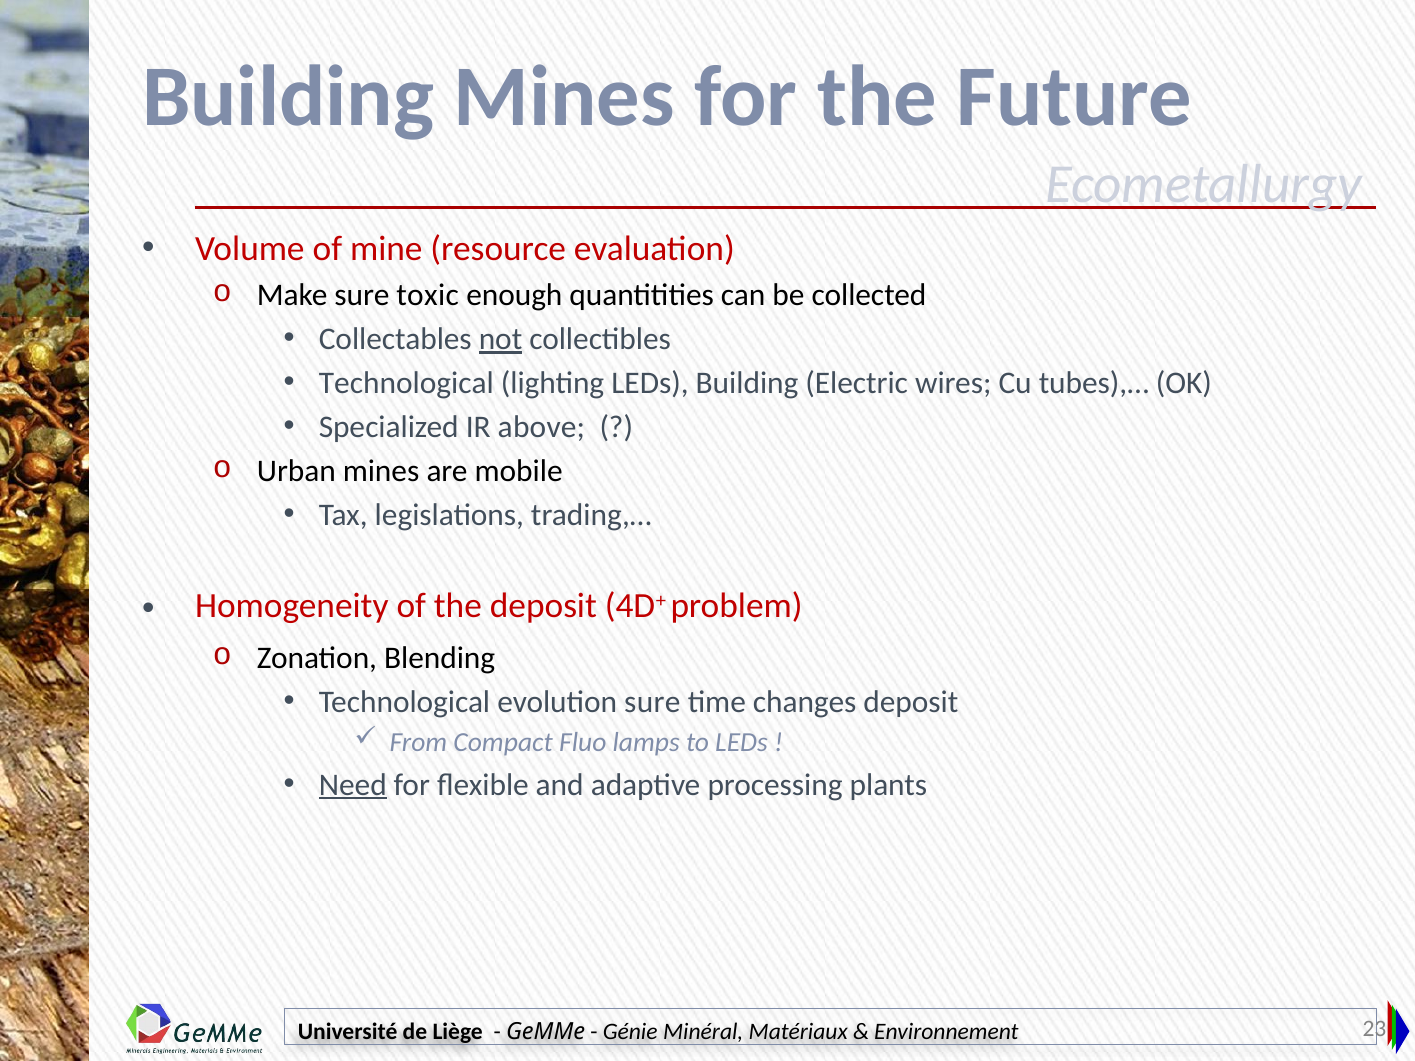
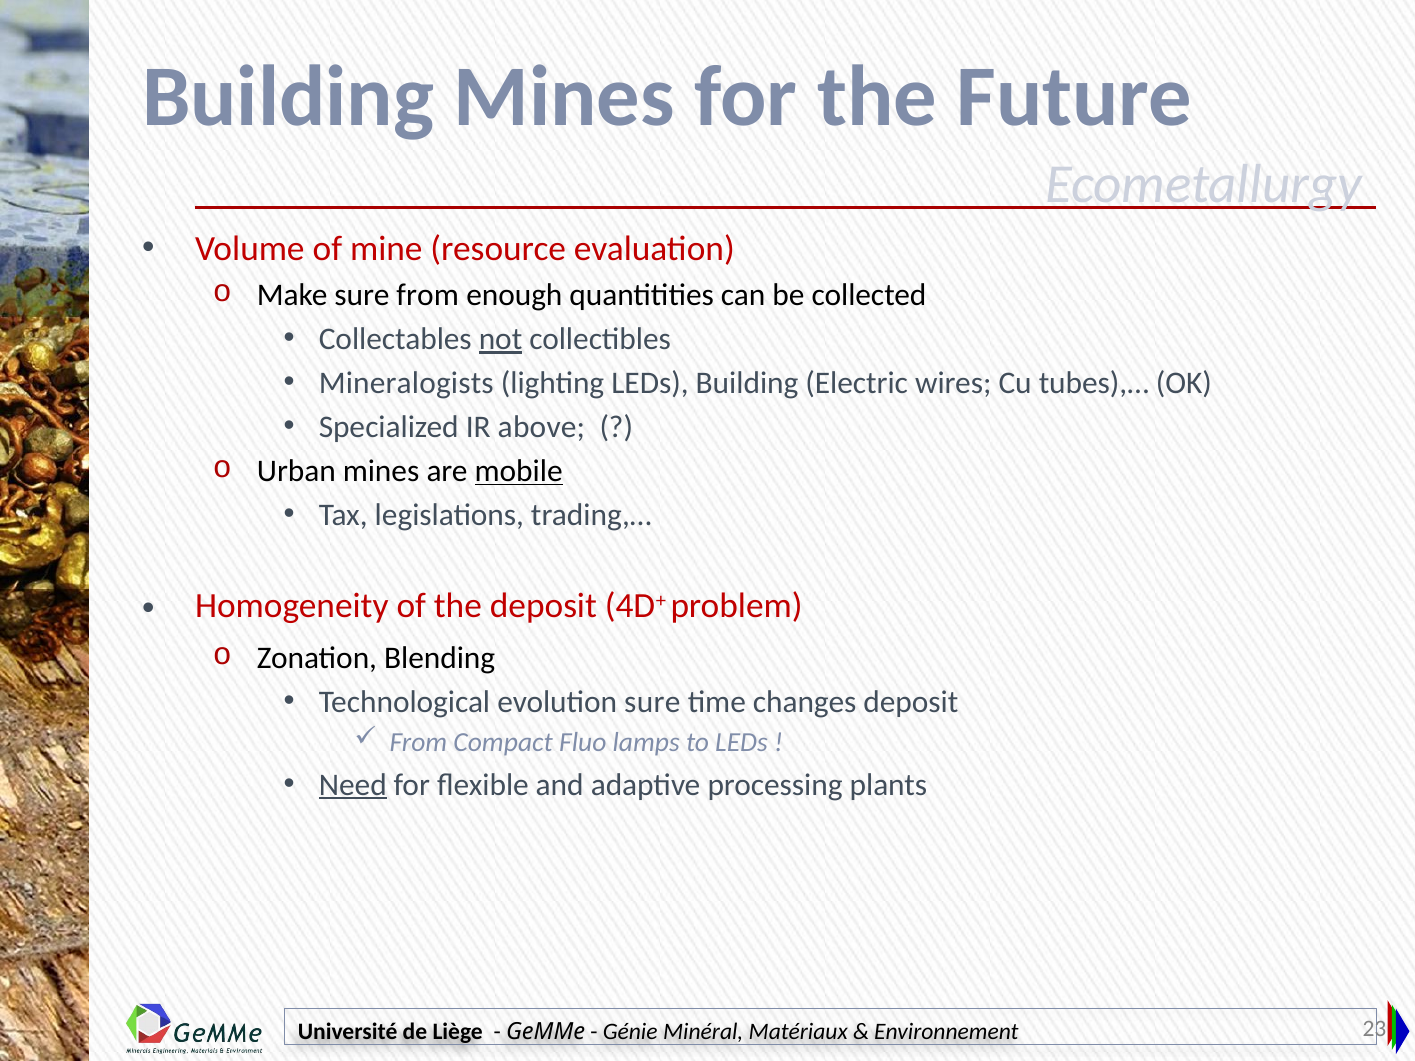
sure toxic: toxic -> from (428, 295)
Technological: Technological -> Mineralogists (406, 383)
mobile underline: none -> present (519, 471)
